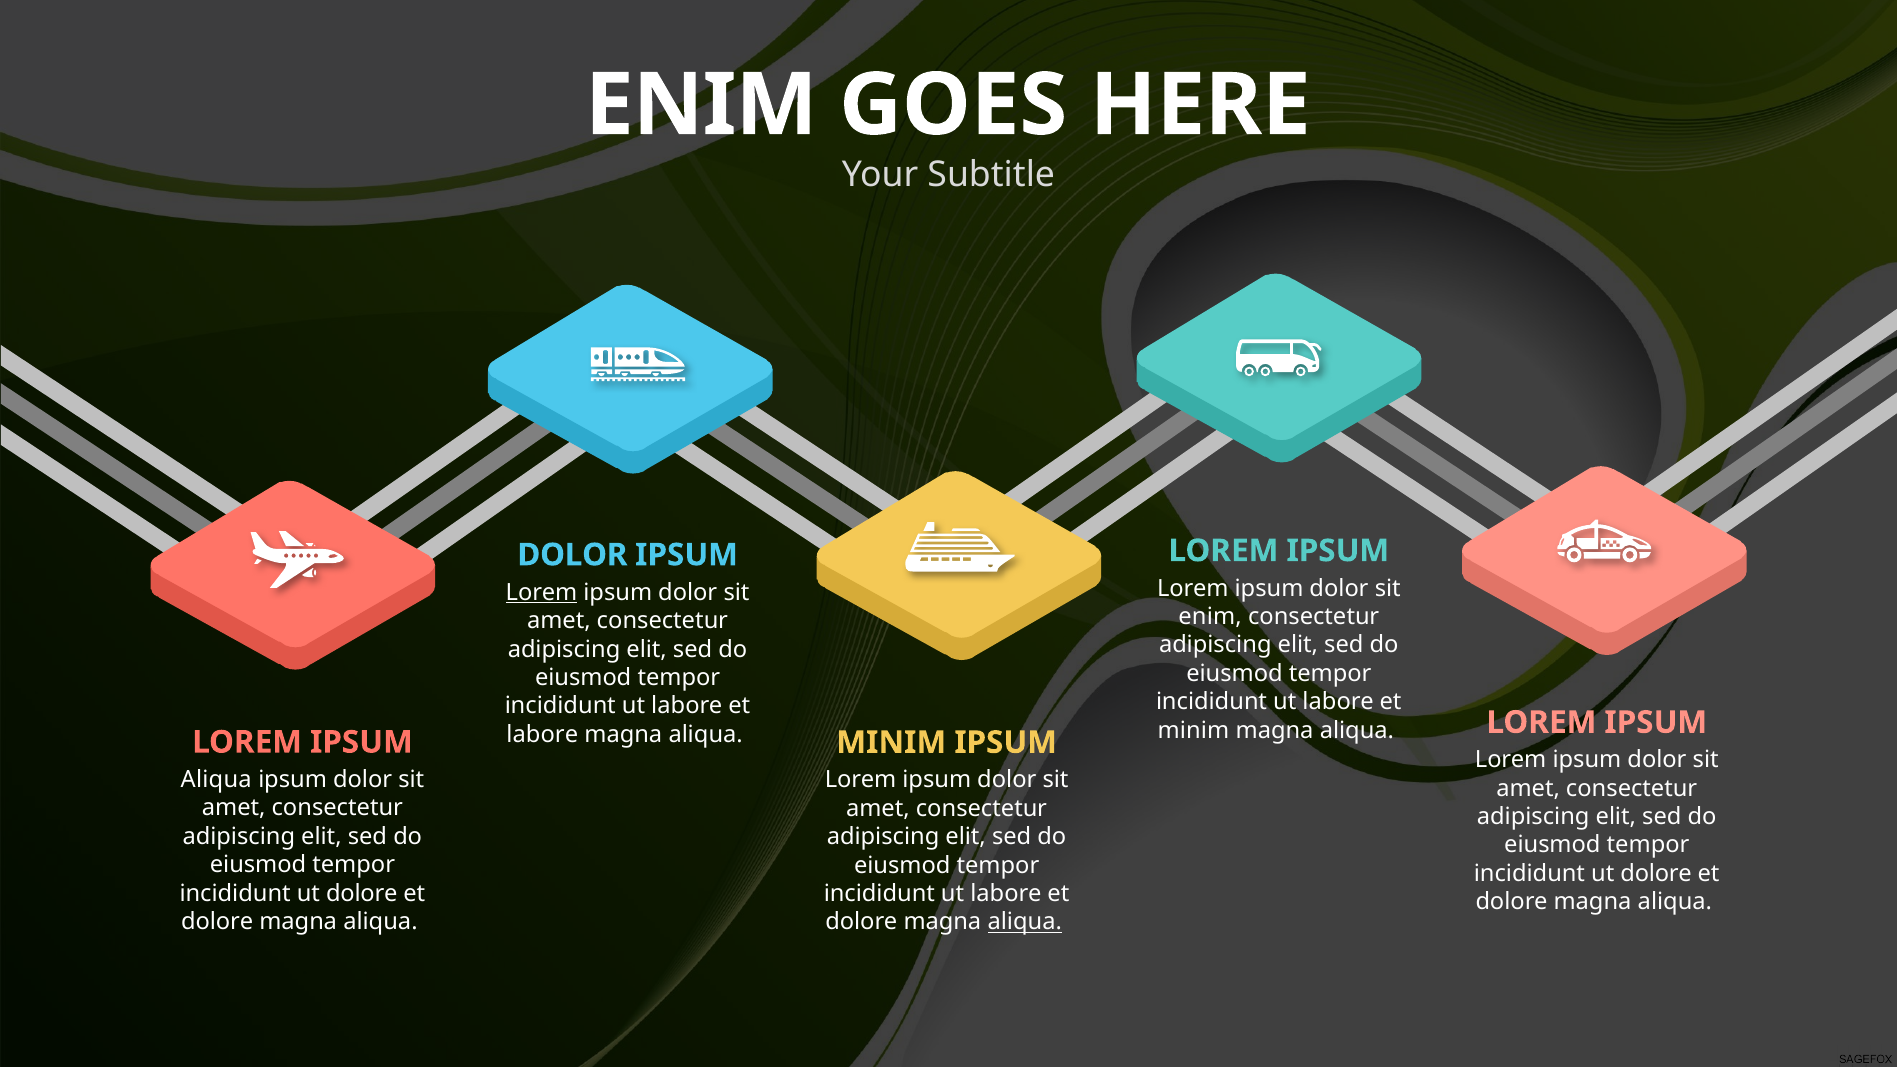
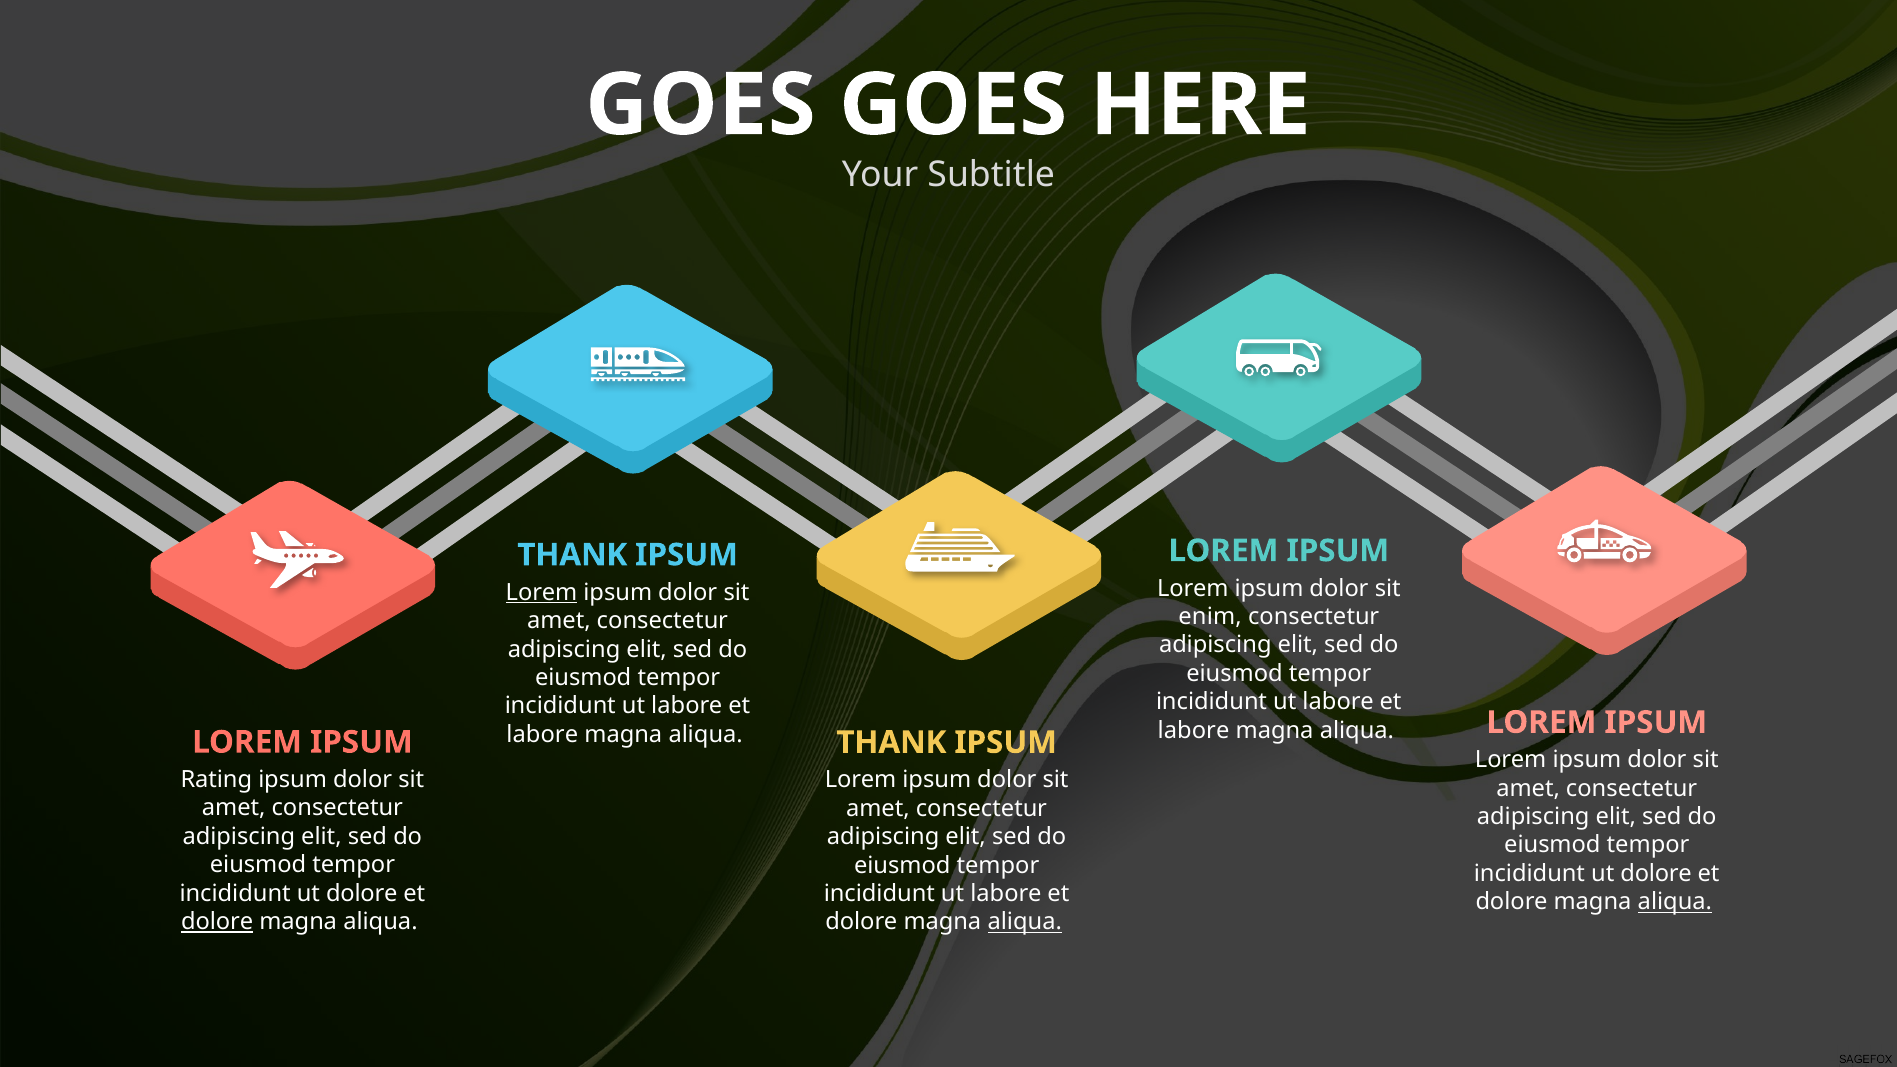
ENIM: ENIM -> GOES (700, 105)
DOLOR: DOLOR -> THANK (572, 555)
minim: minim -> labore (1194, 730)
MINIM: MINIM -> THANK (891, 743)
Aliqua: Aliqua -> Rating (216, 780)
aliqua underline: none -> present (1675, 902)
dolore underline: none -> present (217, 922)
